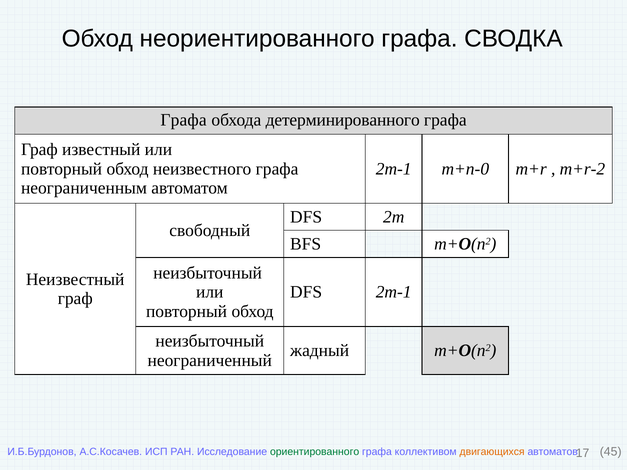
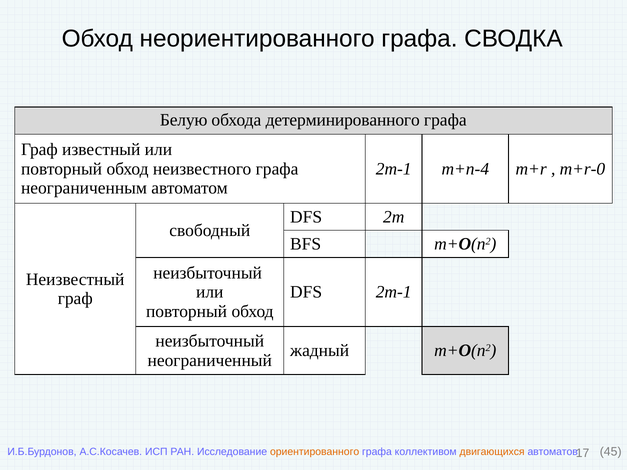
Графа: Графа -> Белую (184, 120)
m+n-0: m+n-0 -> m+n-4 (465, 169)
m+r-2: m+r-2 -> m+r-0 (582, 169)
ориентированного colour: green -> orange (315, 452)
